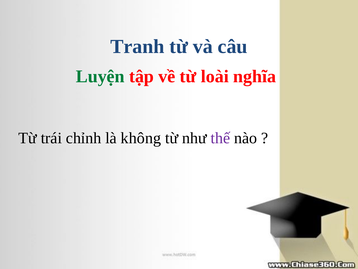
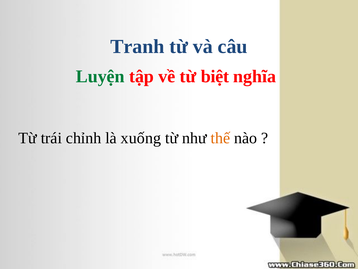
loài: loài -> biệt (215, 76)
không: không -> xuống (141, 138)
thế colour: purple -> orange (220, 138)
